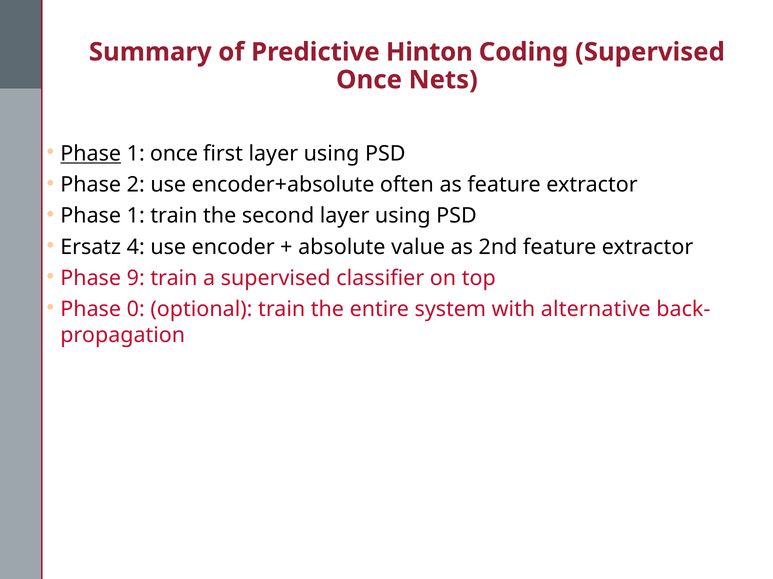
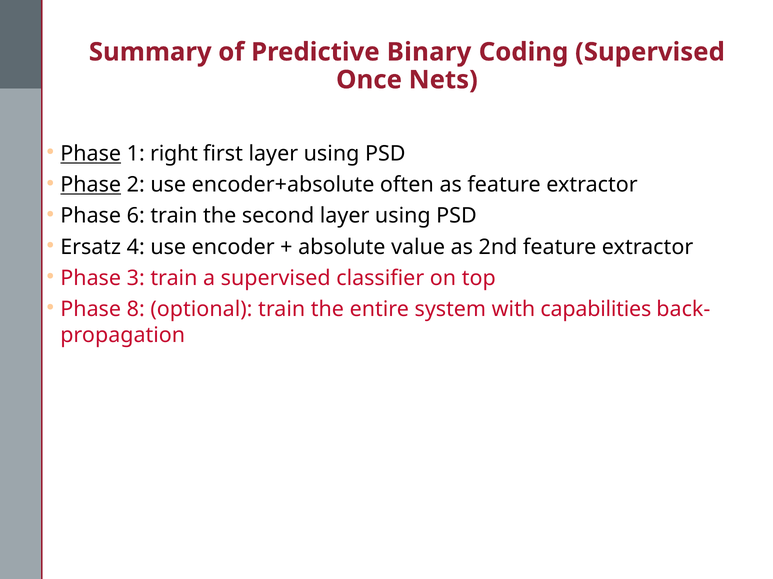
Hinton: Hinton -> Binary (429, 52)
1 once: once -> right (174, 154)
Phase underline: none -> present (91, 185)
1: 1 -> 6 (136, 216)
9: 9 -> 3 (136, 278)
0: 0 -> 8 (136, 310)
alternative: alternative -> capabilities (596, 310)
